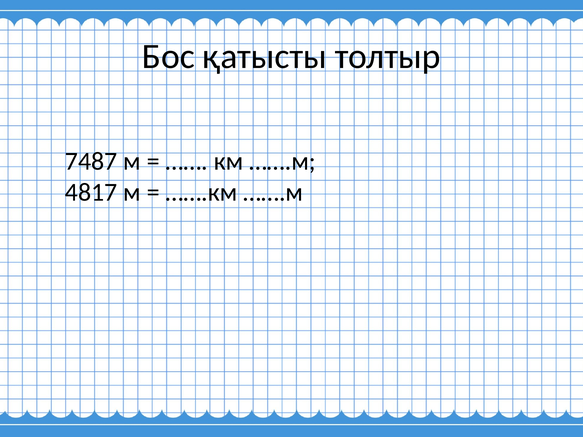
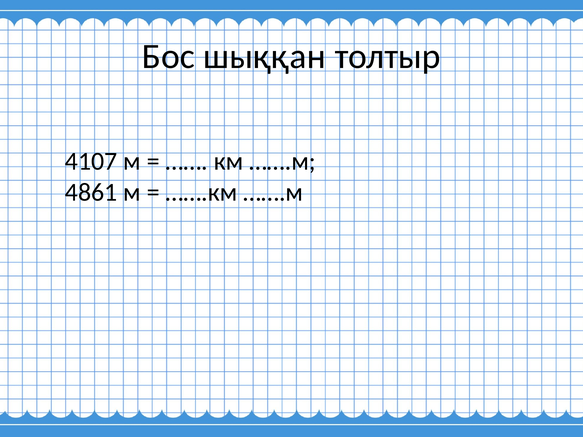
қатысты: қатысты -> шыққан (265, 56)
7487: 7487 -> 4107 (91, 161)
4817: 4817 -> 4861 (91, 193)
